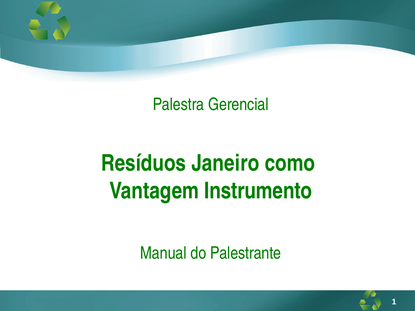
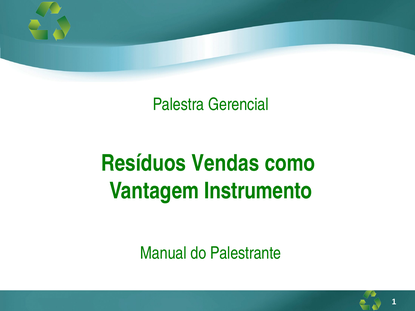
Janeiro: Janeiro -> Vendas (225, 163)
